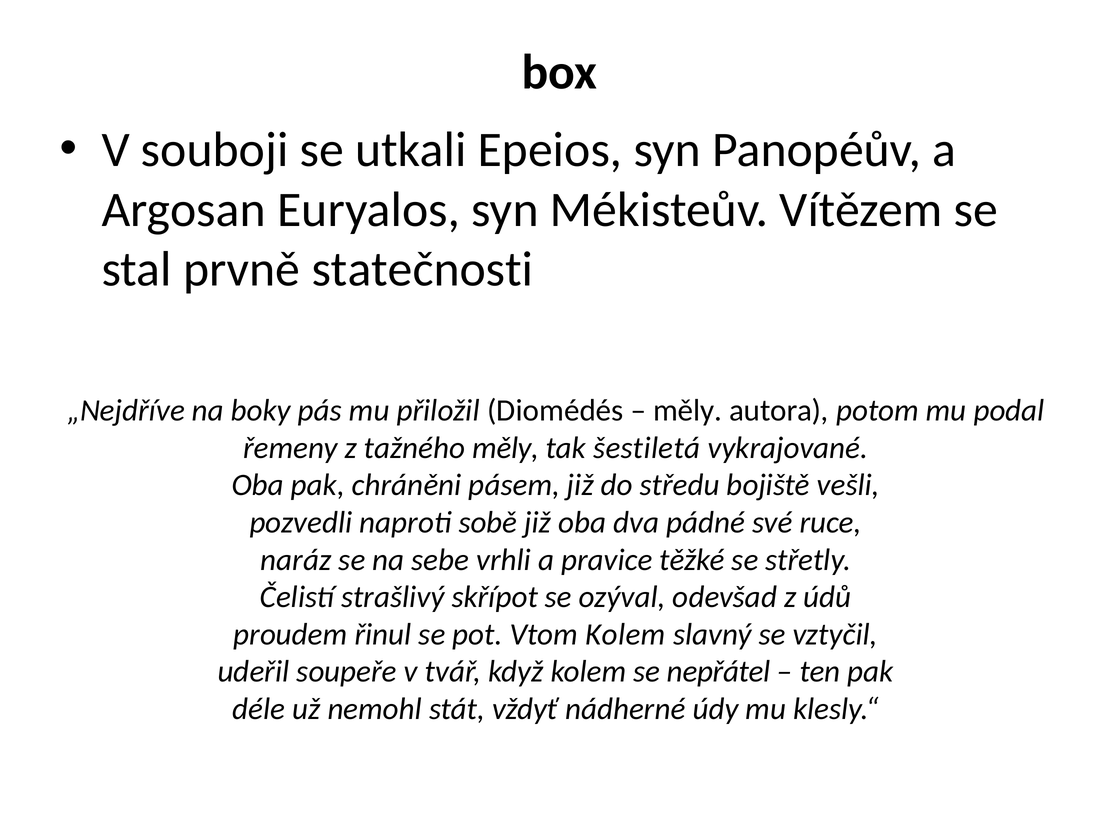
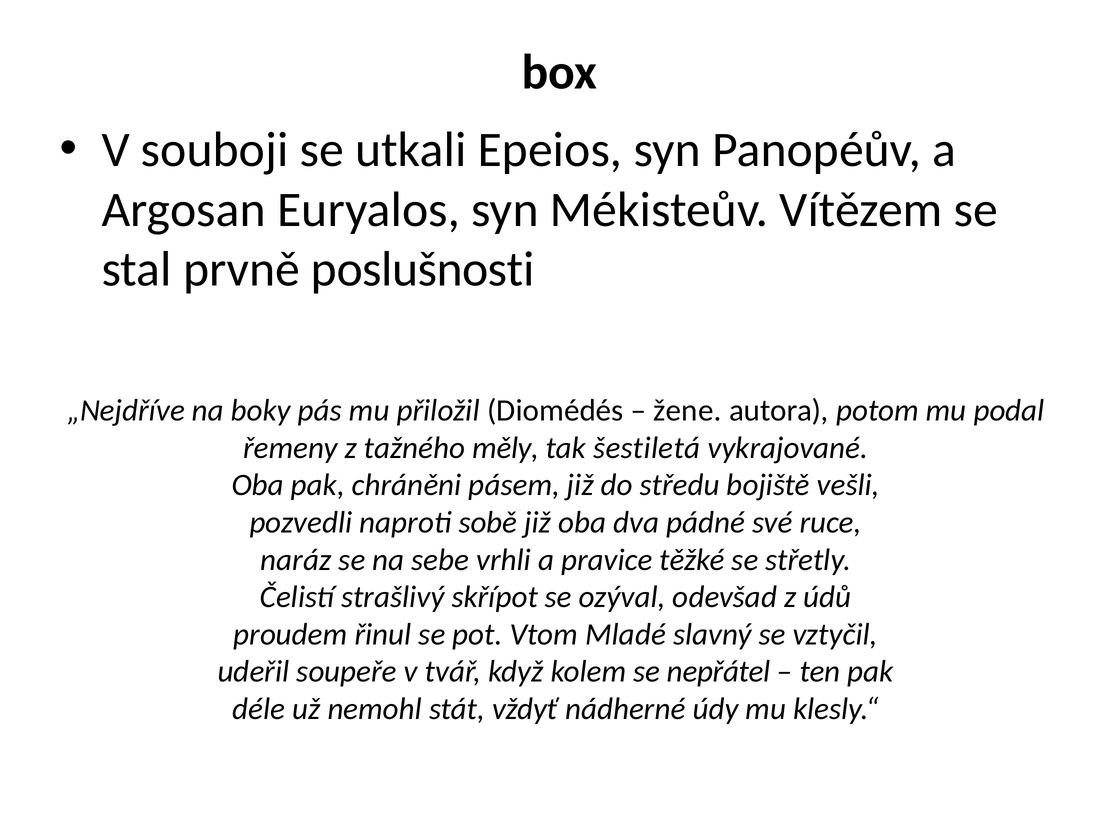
statečnosti: statečnosti -> poslušnosti (423, 270)
měly: měly -> žene (687, 411)
Vtom Kolem: Kolem -> Mladé (625, 635)
